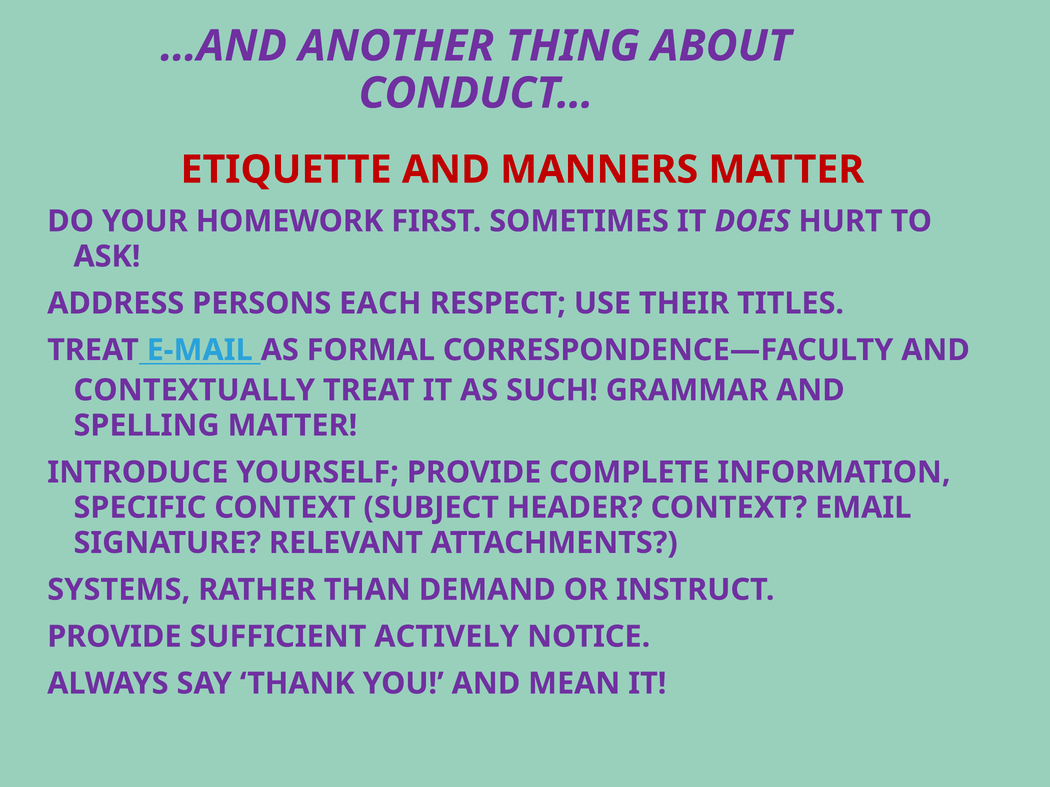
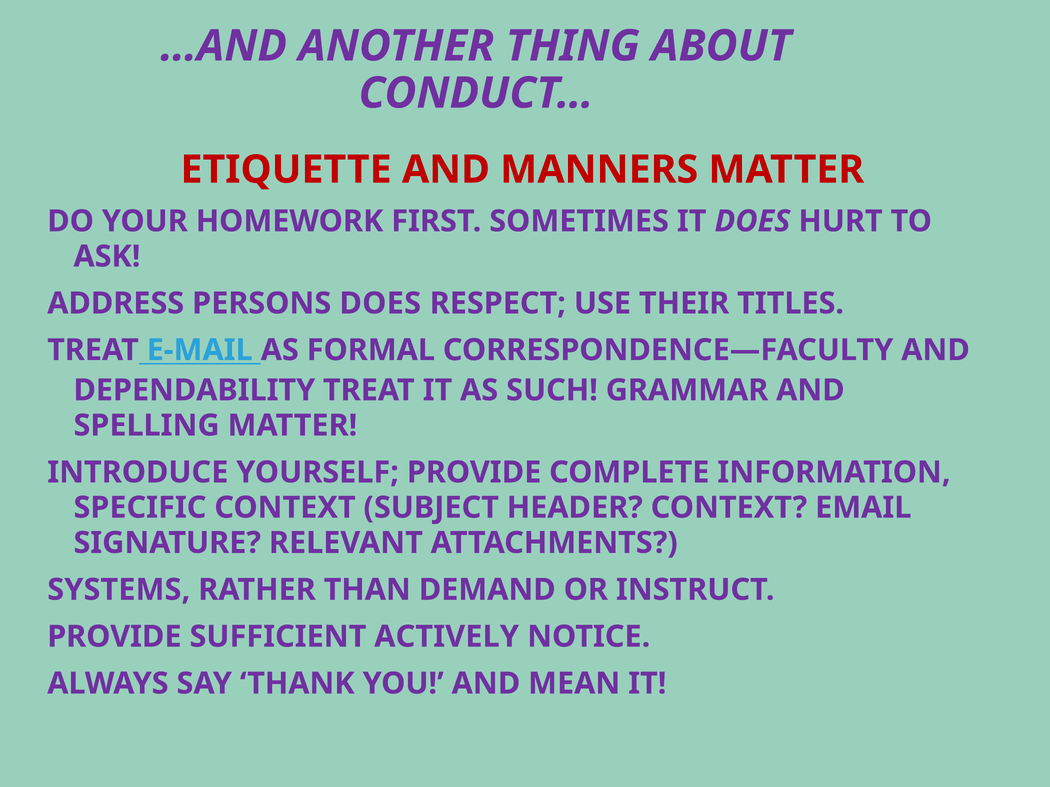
PERSONS EACH: EACH -> DOES (380, 304)
CONTEXTUALLY: CONTEXTUALLY -> DEPENDABILITY (194, 390)
